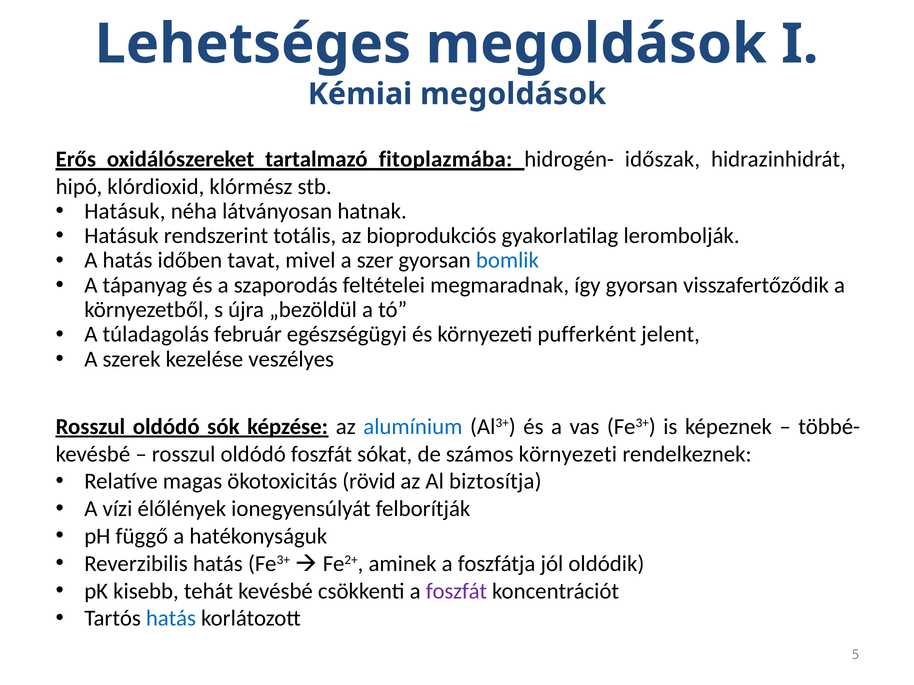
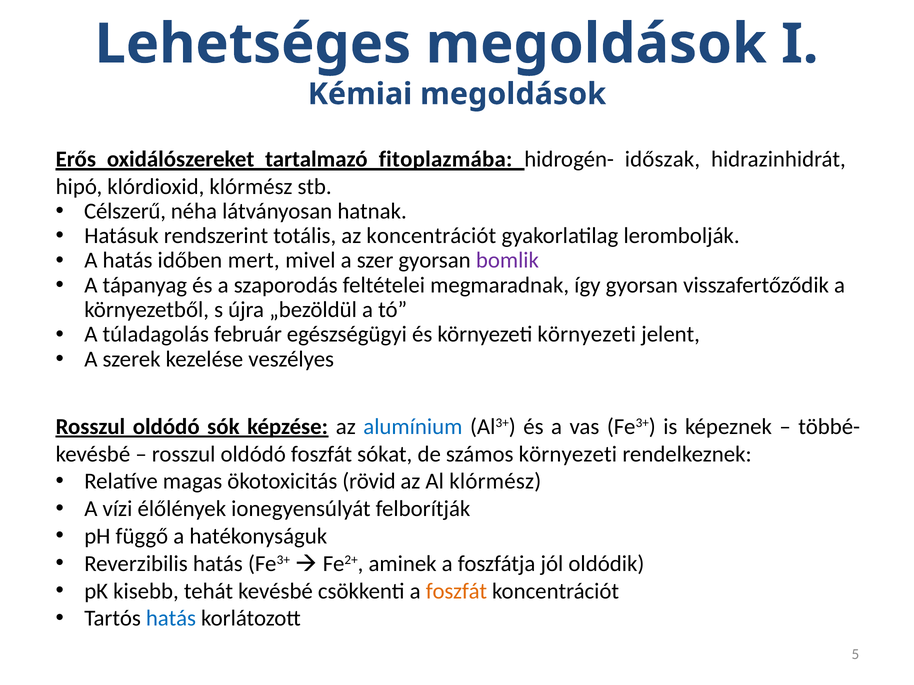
Hatásuk: Hatásuk -> Célszerű (125, 211)
az bioprodukciós: bioprodukciós -> koncentrációt (431, 236)
tavat: tavat -> mert (254, 261)
bomlik colour: blue -> purple (507, 261)
környezeti pufferként: pufferként -> környezeti (587, 335)
Al biztosítja: biztosítja -> klórmész (495, 482)
foszfát colour: purple -> orange (456, 591)
